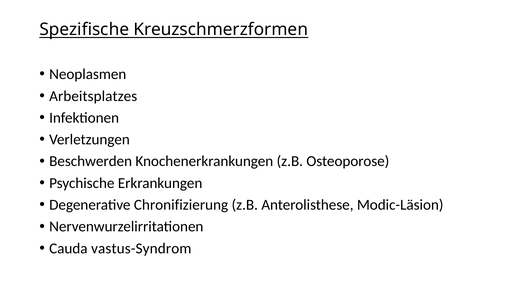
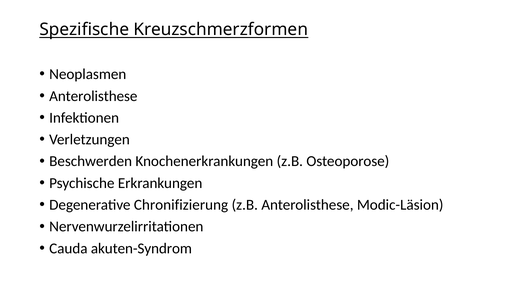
Arbeitsplatzes: Arbeitsplatzes -> Anterolisthese (93, 96)
vastus-Syndrom: vastus-Syndrom -> akuten-Syndrom (141, 248)
